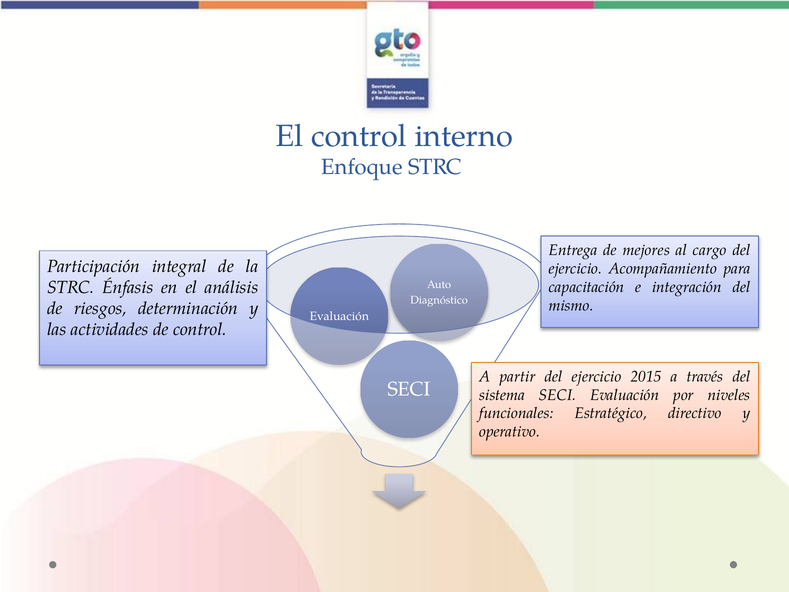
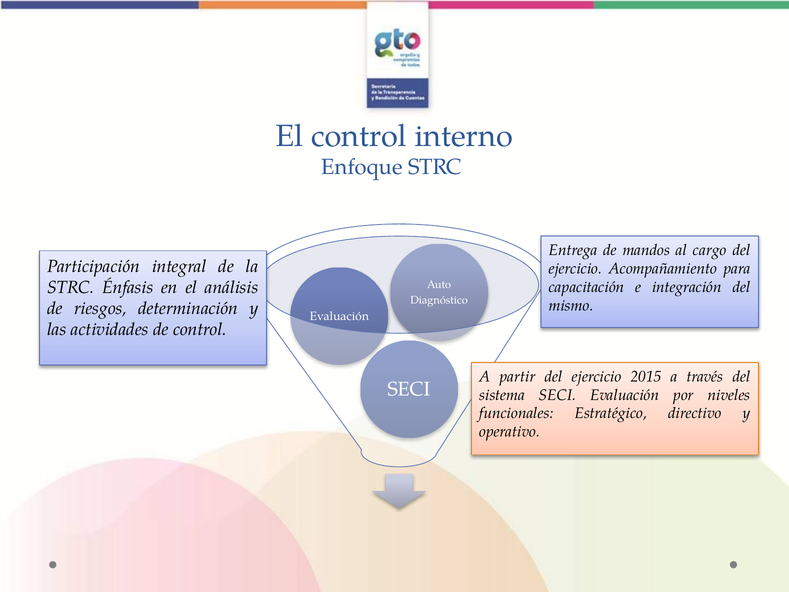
mejores: mejores -> mandos (646, 250)
